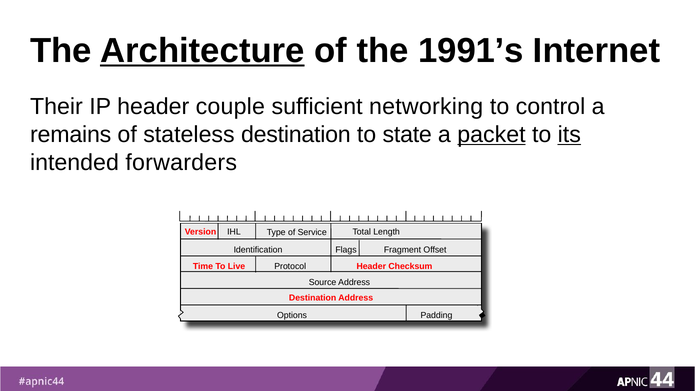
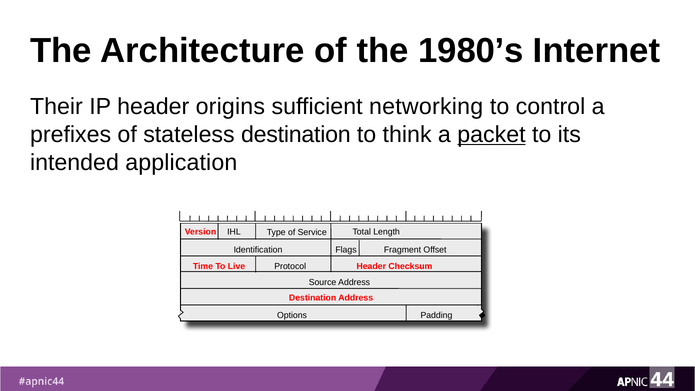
Architecture underline: present -> none (202, 51)
1991’s: 1991’s -> 1980’s (471, 51)
couple: couple -> origins (230, 107)
remains: remains -> prefixes (71, 135)
state: state -> think (407, 135)
its underline: present -> none (569, 135)
forwarders: forwarders -> application (181, 162)
